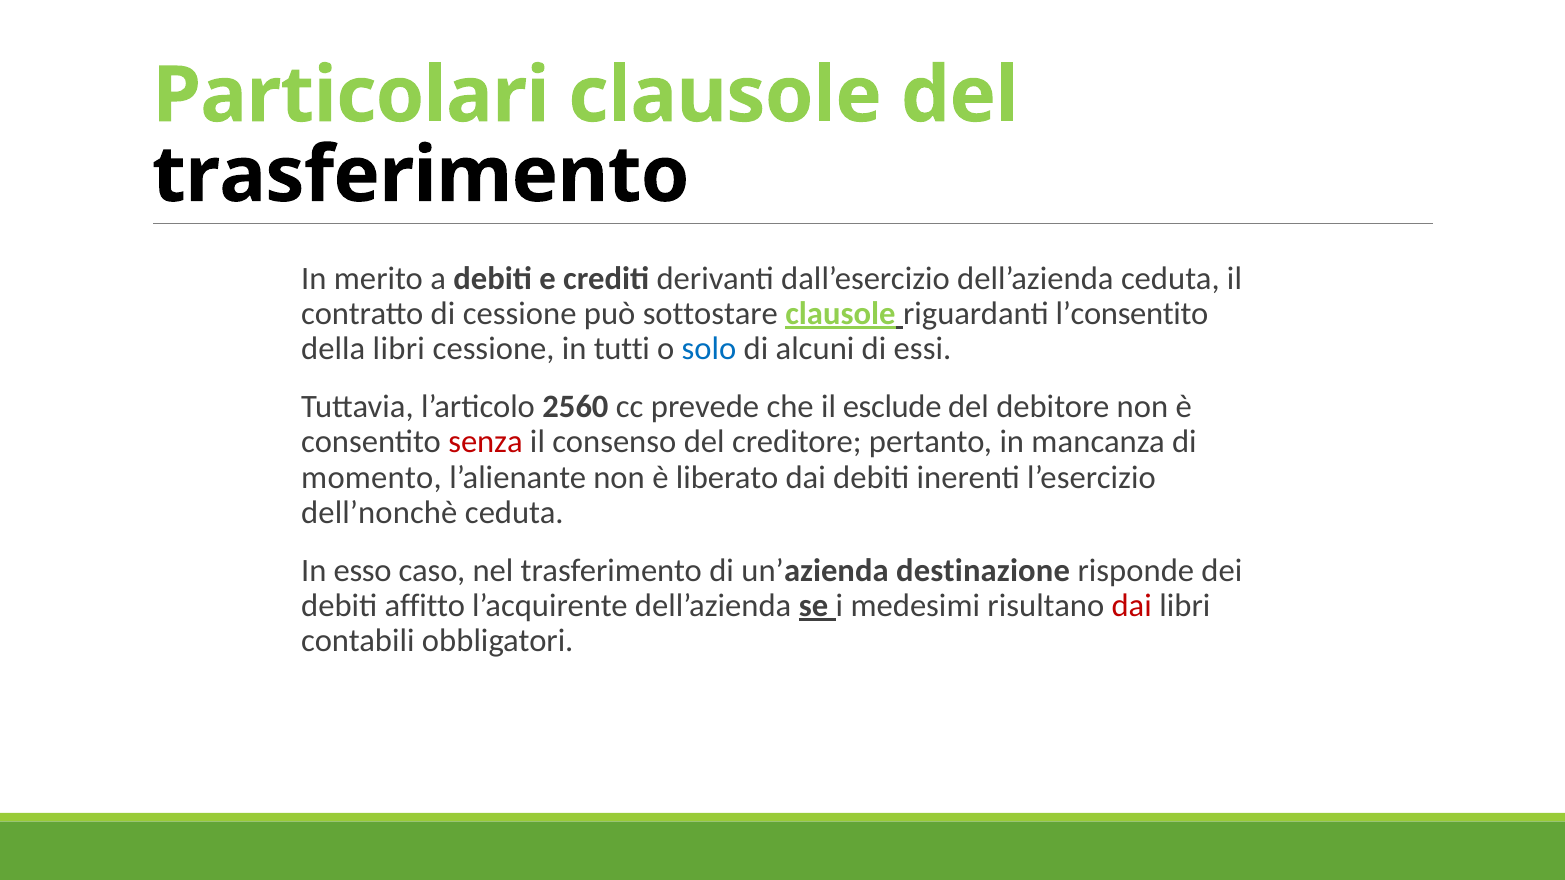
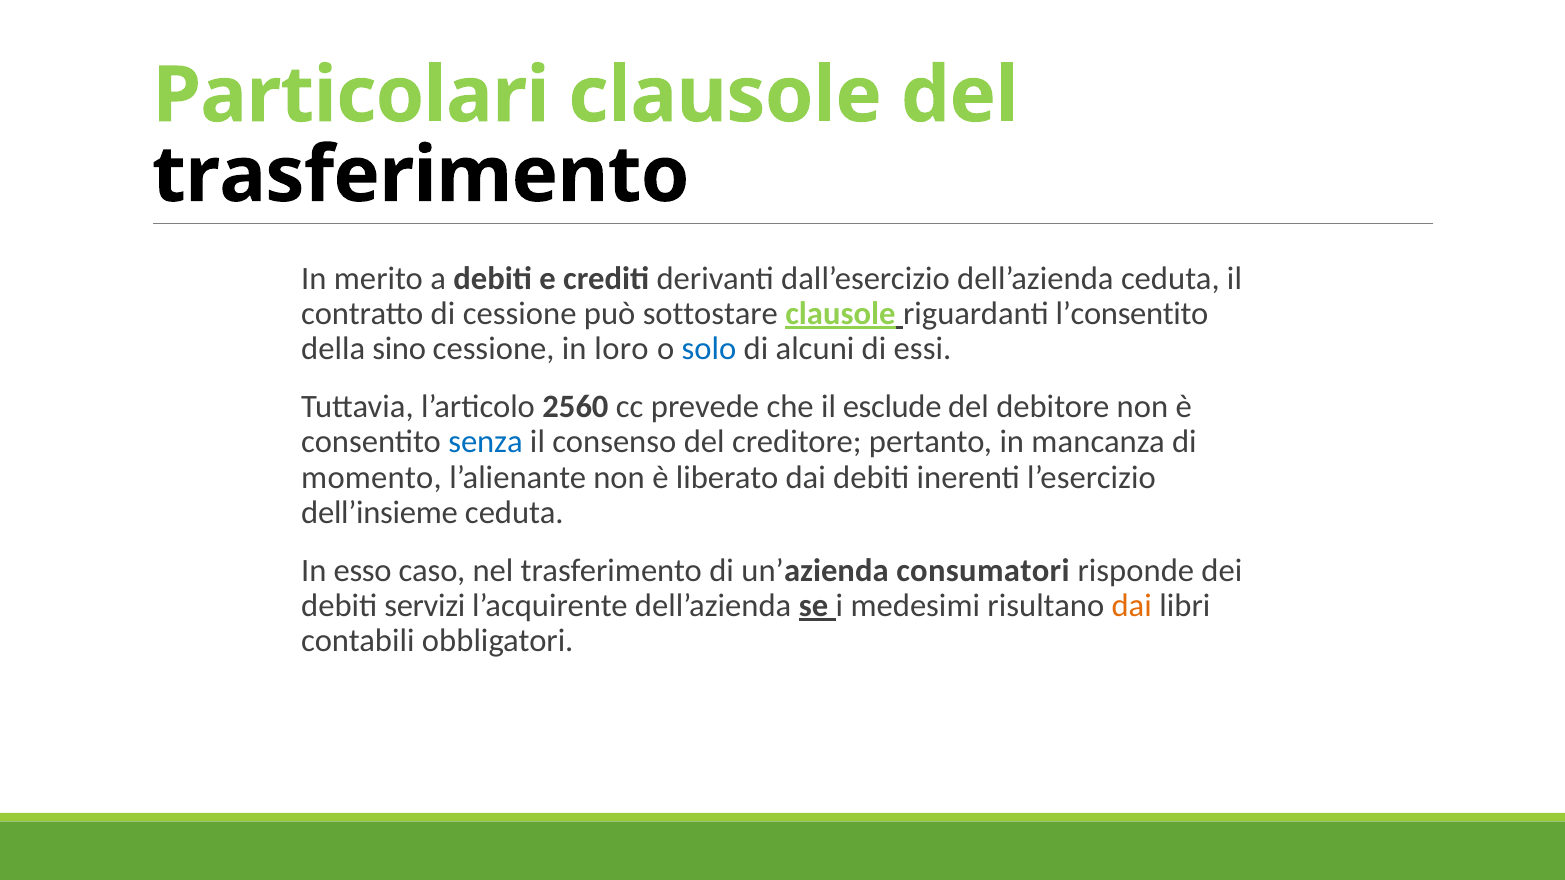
della libri: libri -> sino (399, 349)
tutti: tutti -> loro (622, 349)
senza colour: red -> blue (486, 442)
dell’nonchè: dell’nonchè -> dell’insieme (379, 513)
destinazione: destinazione -> consumatori (983, 571)
affitto: affitto -> servizi (425, 606)
dai colour: red -> orange (1132, 606)
